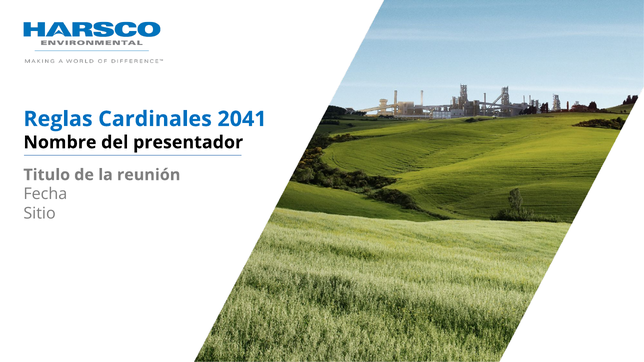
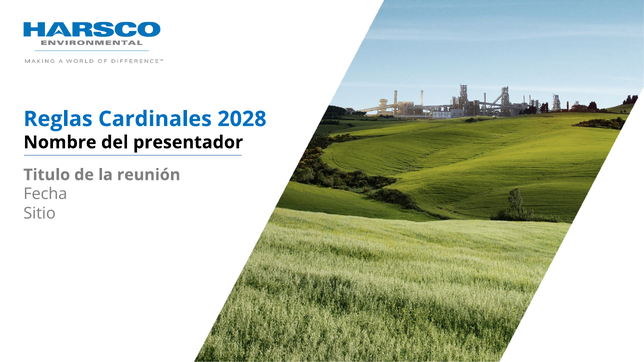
2041: 2041 -> 2028 (242, 119)
